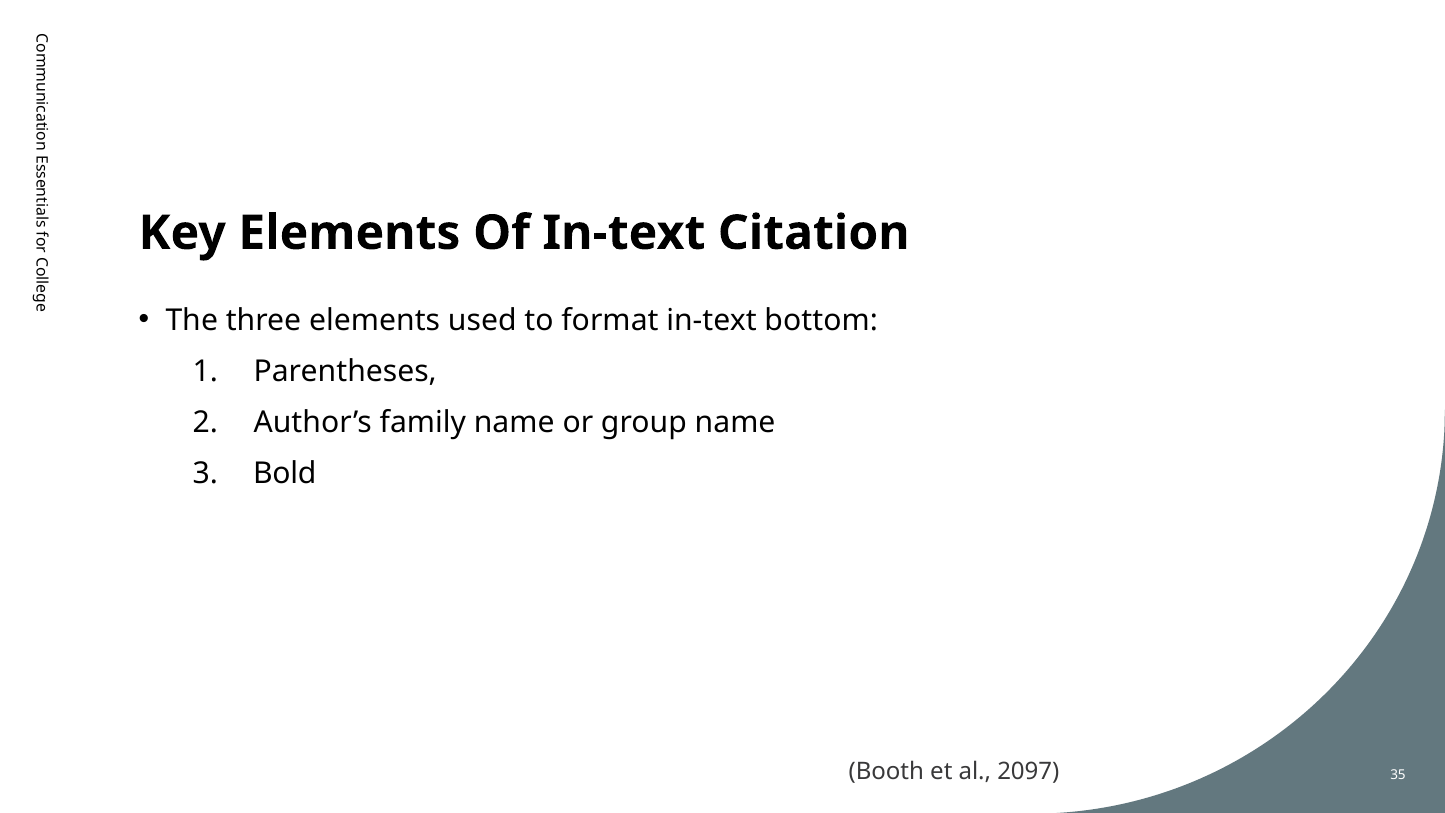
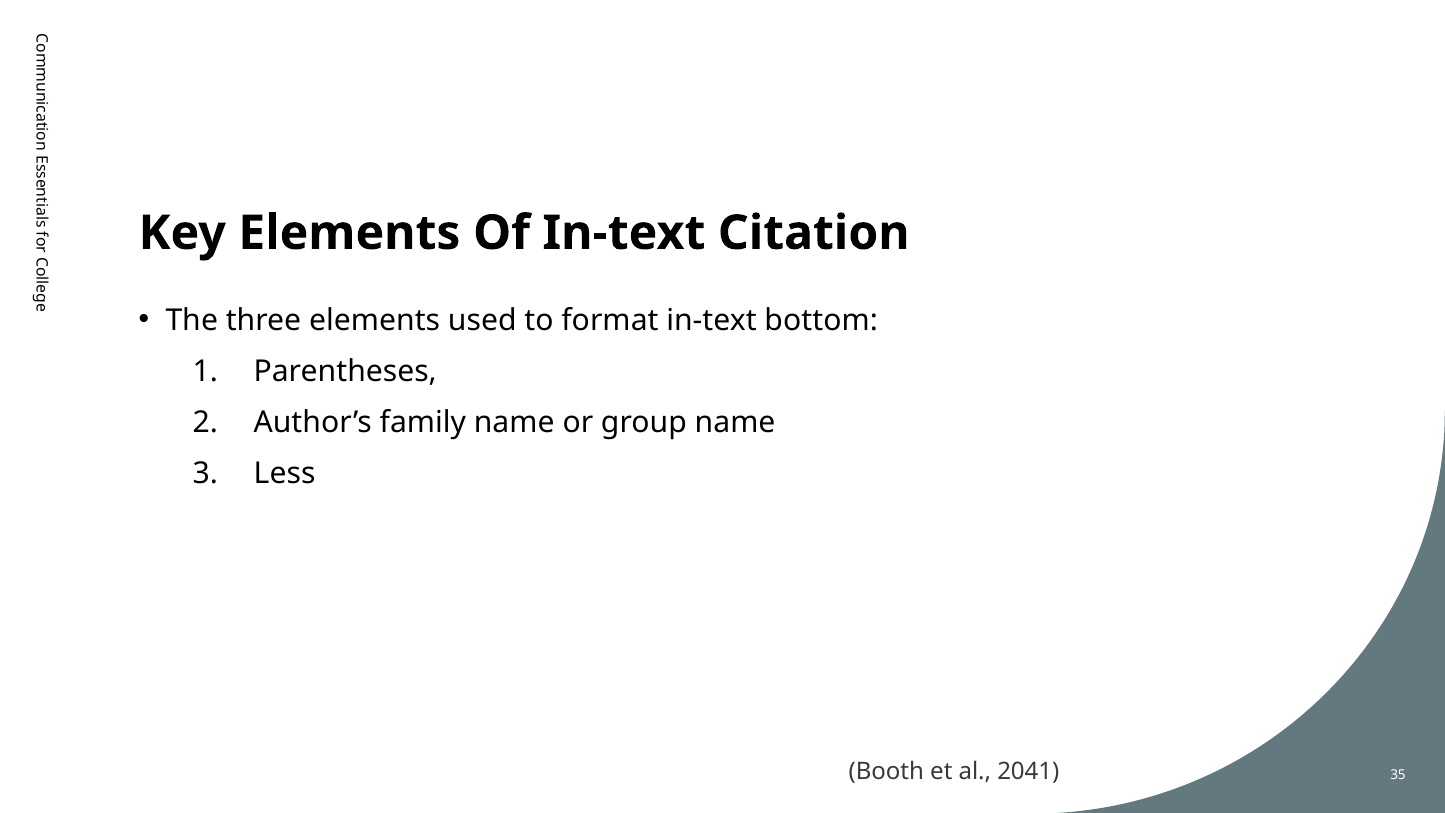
Bold: Bold -> Less (285, 473)
2097: 2097 -> 2041 (1028, 771)
